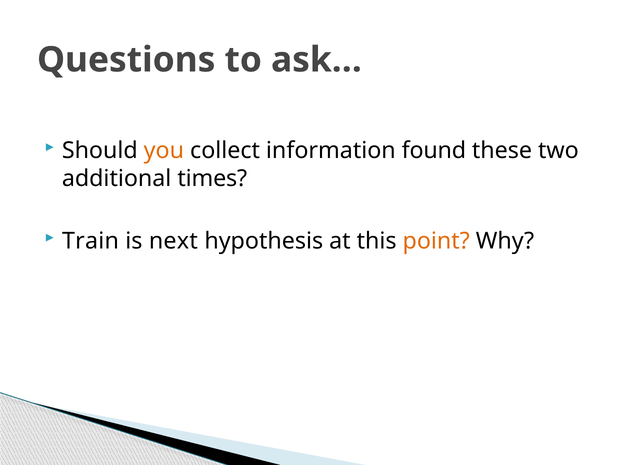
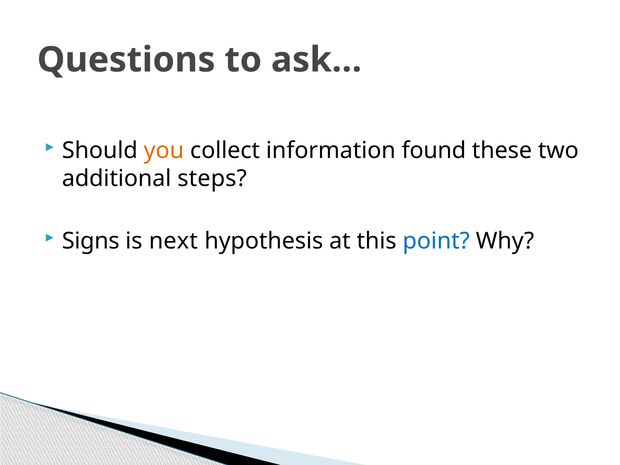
times: times -> steps (212, 178)
Train: Train -> Signs (91, 241)
point colour: orange -> blue (436, 241)
